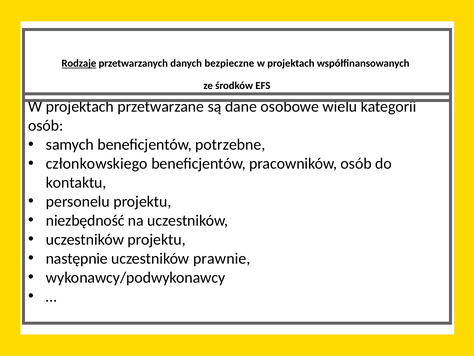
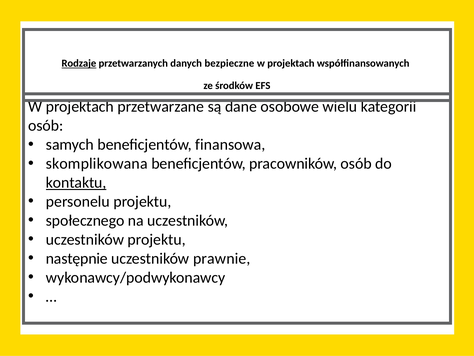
potrzebne: potrzebne -> finansowa (230, 144)
członkowskiego: członkowskiego -> skomplikowana (97, 163)
kontaktu underline: none -> present (76, 182)
niezbędność: niezbędność -> społecznego (85, 220)
